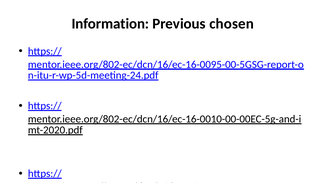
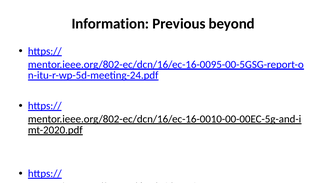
chosen: chosen -> beyond (232, 24)
